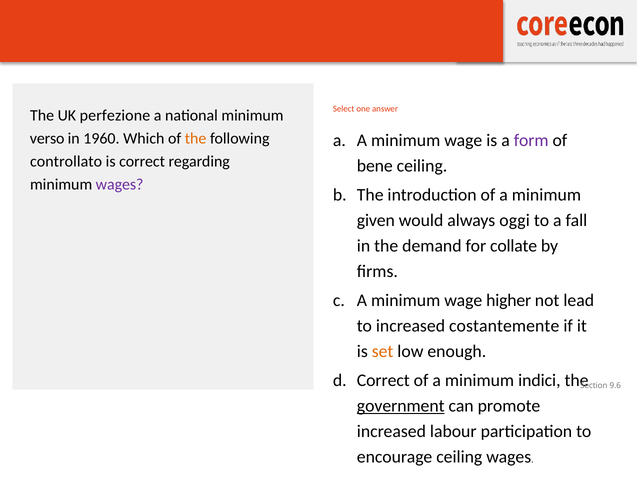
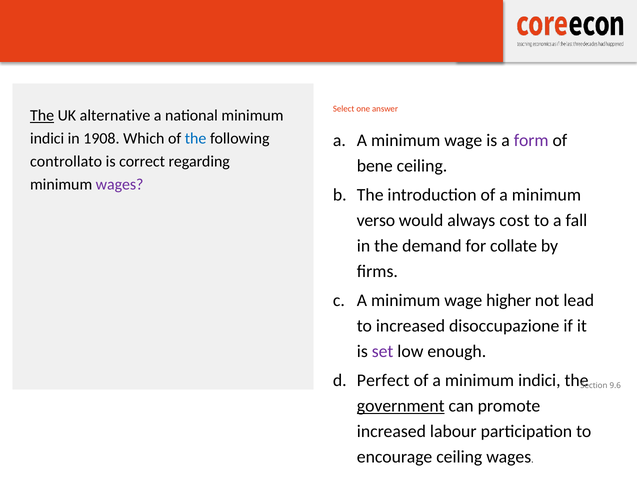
The underline: none -> present (42, 115)
perfezione: perfezione -> alternative (115, 115)
verso: verso -> indici (47, 138)
1960: 1960 -> 1908 (101, 138)
the colour: orange -> blue (196, 138)
given: given -> verso (376, 220)
oggi: oggi -> cost (515, 220)
costantemente: costantemente -> disoccupazione (504, 326)
set colour: orange -> purple (383, 351)
Correct: Correct -> Perfect (383, 380)
